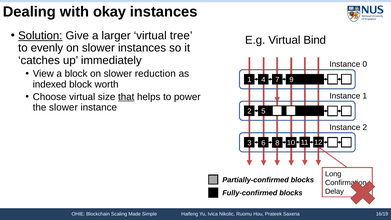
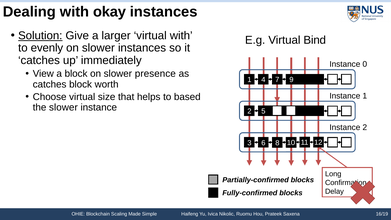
virtual tree: tree -> with (181, 36)
reduction: reduction -> presence (155, 74)
indexed: indexed -> catches (50, 84)
that underline: present -> none (126, 97)
power: power -> based (187, 97)
